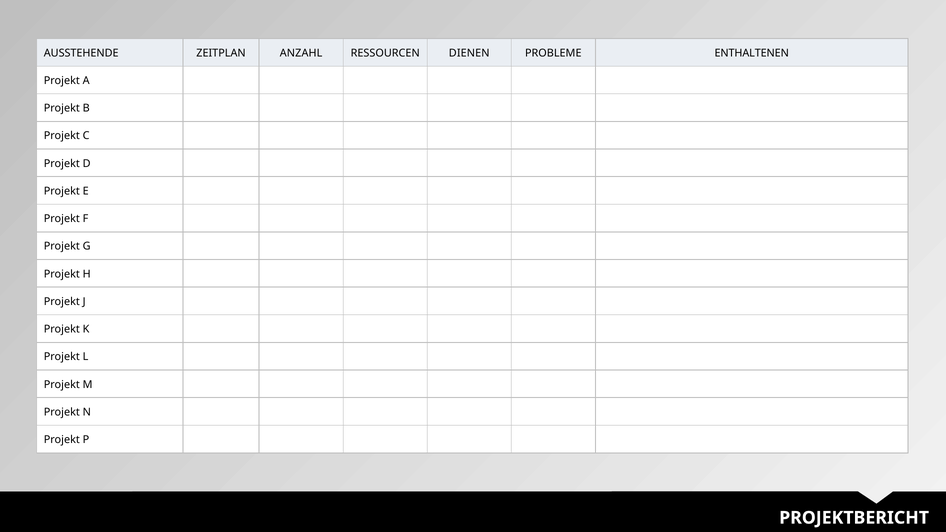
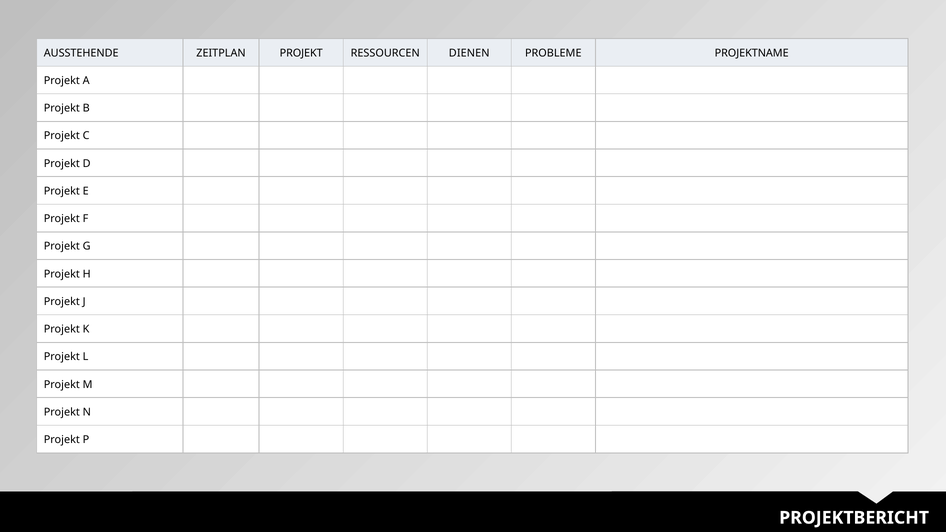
ZEITPLAN ANZAHL: ANZAHL -> PROJEKT (301, 53)
ENTHALTENEN: ENTHALTENEN -> PROJEKTNAME (752, 53)
